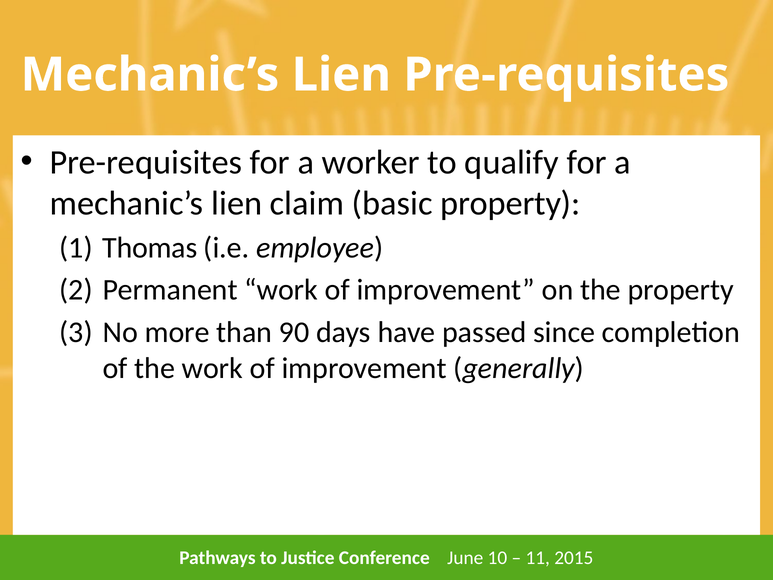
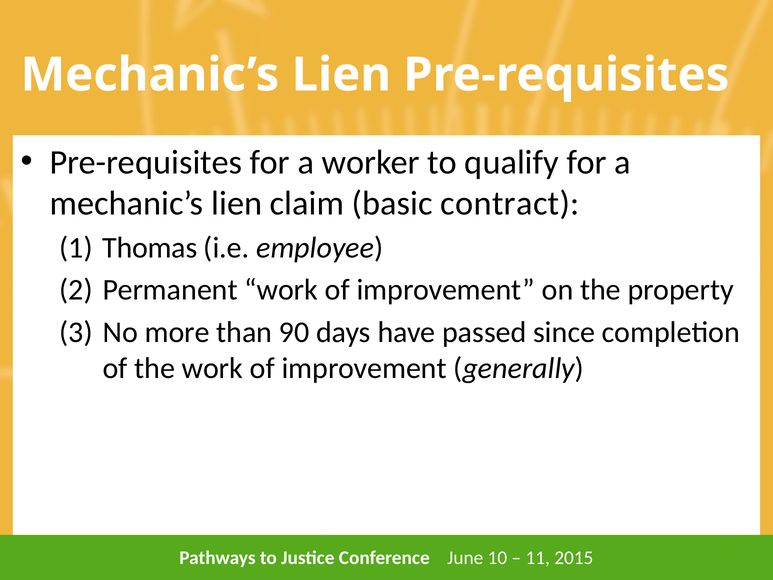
basic property: property -> contract (510, 203)
